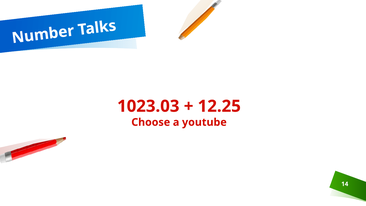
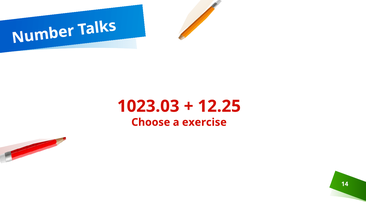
youtube: youtube -> exercise (204, 122)
